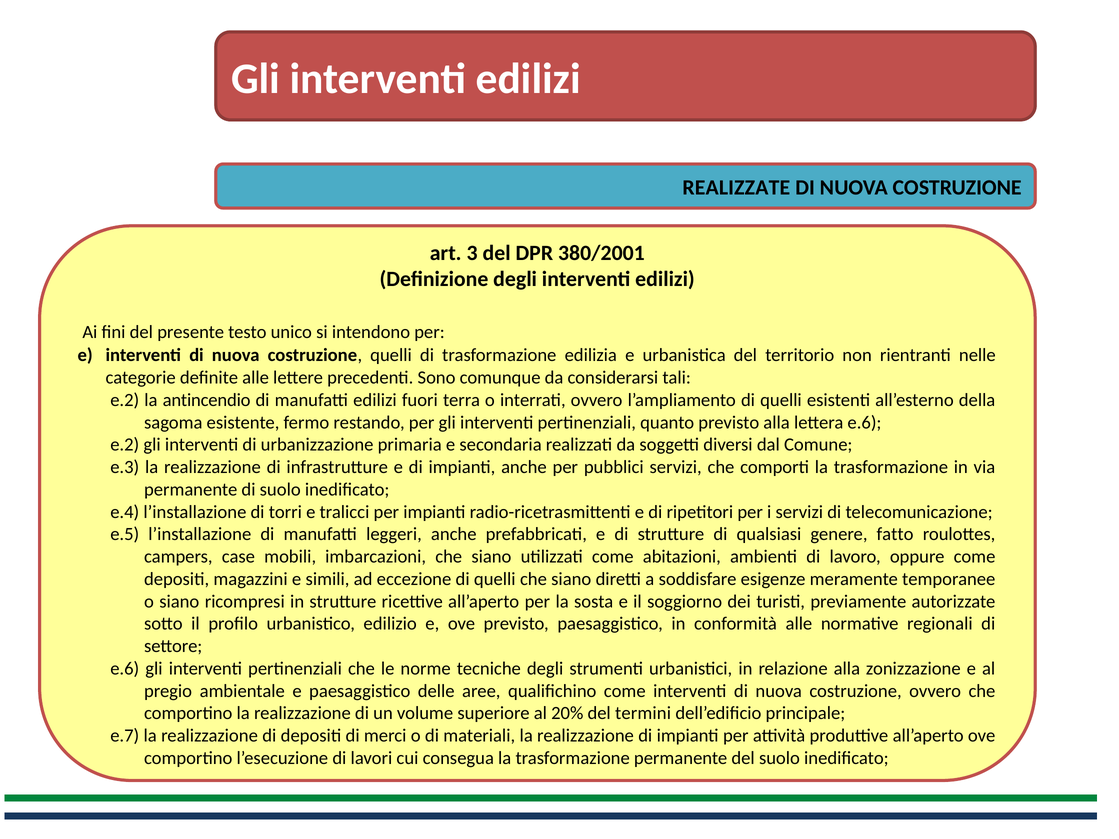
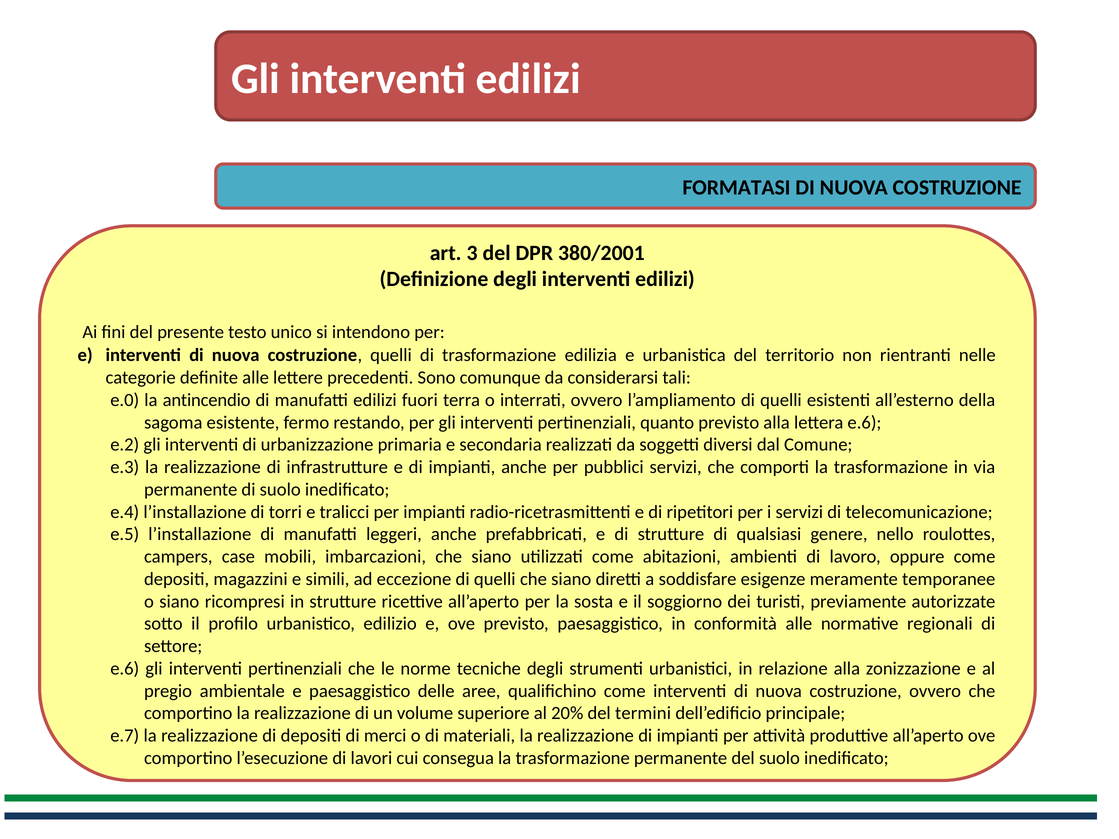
REALIZZATE: REALIZZATE -> FORMATASI (736, 188)
e.2: e.2 -> e.0 (125, 400)
fatto: fatto -> nello (895, 534)
